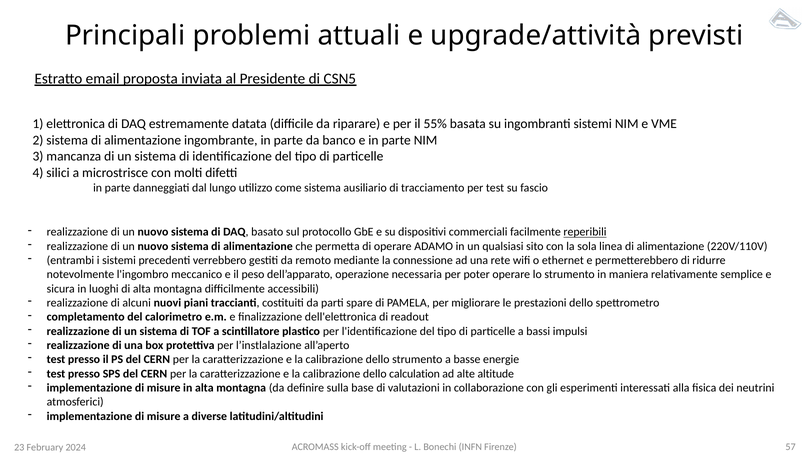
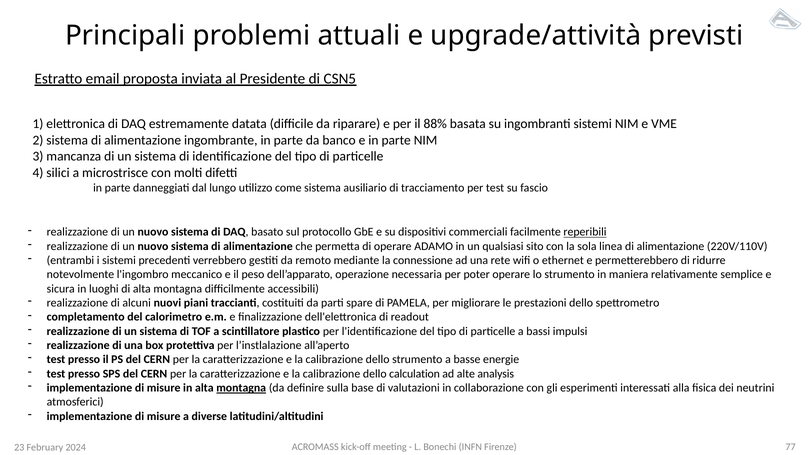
55%: 55% -> 88% (435, 124)
altitude: altitude -> analysis (496, 374)
montagna underline: none -> present (241, 388)
57: 57 -> 77 (791, 447)
